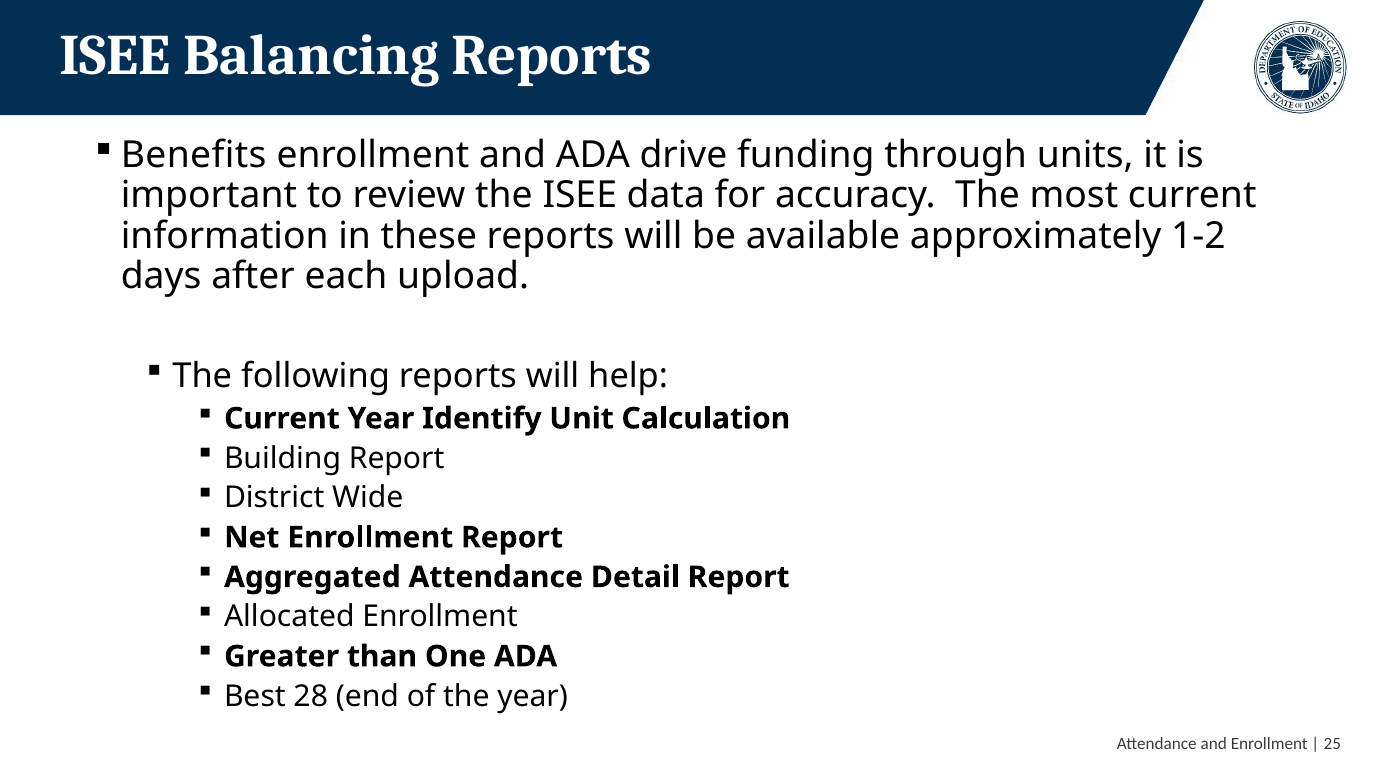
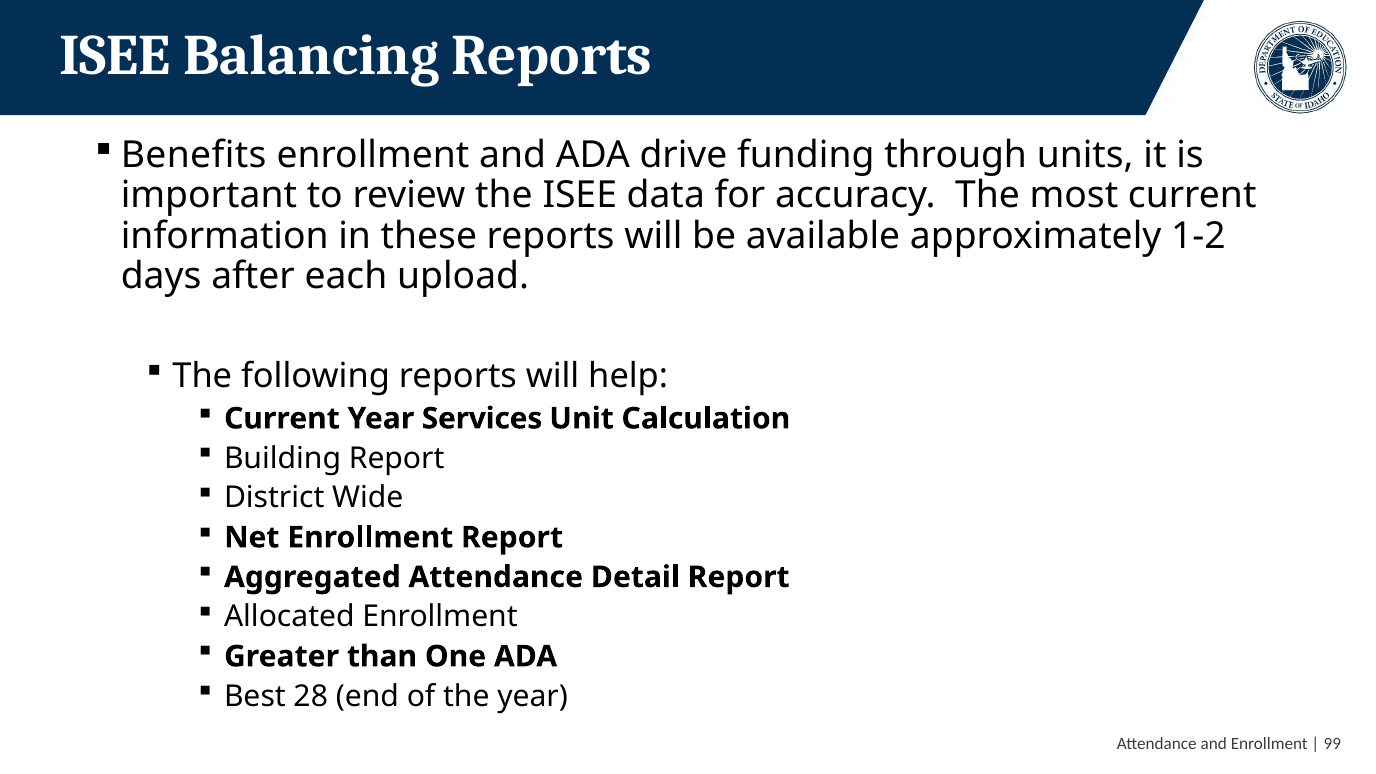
Identify: Identify -> Services (482, 419)
25: 25 -> 99 (1332, 743)
